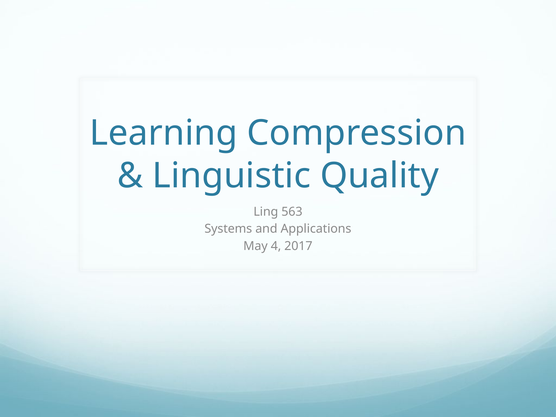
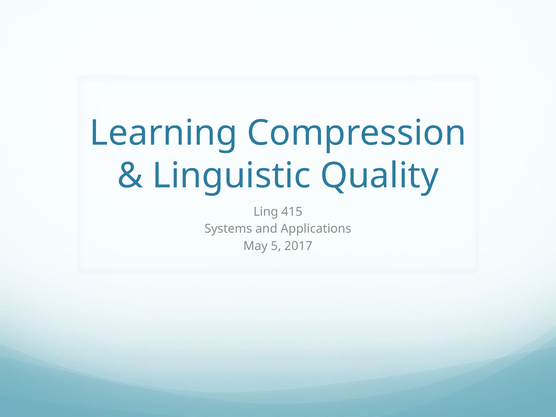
563: 563 -> 415 (292, 212)
4: 4 -> 5 (276, 246)
